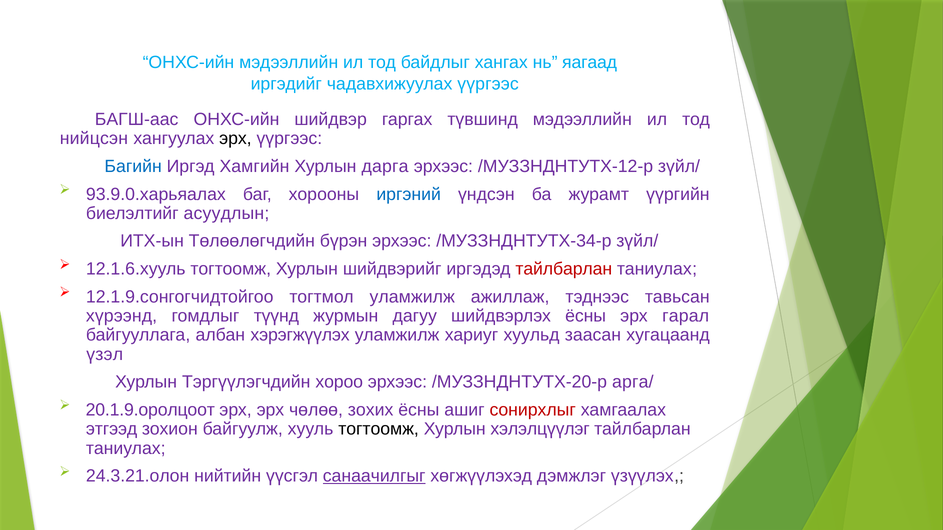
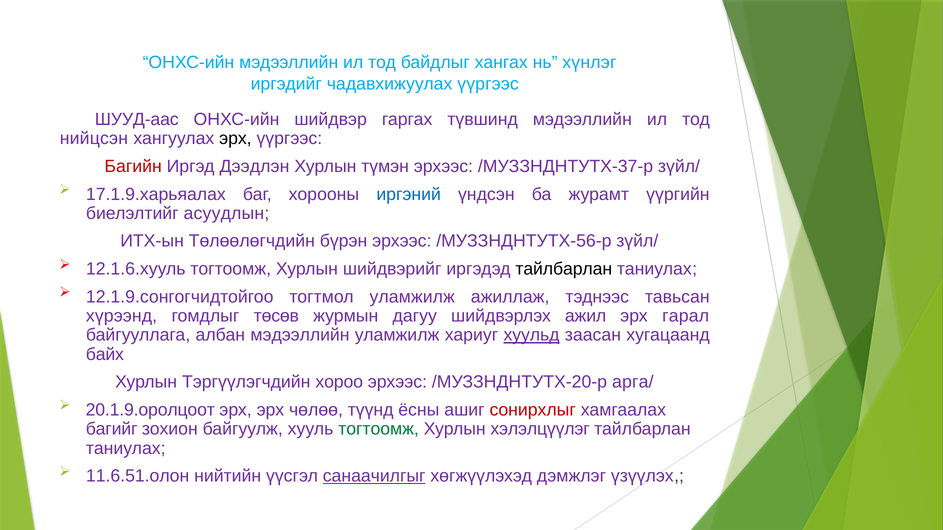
яагаад: яагаад -> хүнлэг (589, 63)
БАГШ-аас: БАГШ-аас -> ШУУД-аас (137, 119)
Багийн colour: blue -> red (133, 166)
Хамгийн: Хамгийн -> Дээдлэн (254, 166)
дарга: дарга -> түмэн (385, 166)
/МУЗЗНДНТУТХ-12-р: /МУЗЗНДНТУТХ-12-р -> /МУЗЗНДНТУТХ-37-р (566, 166)
93.9.0.харьяалах: 93.9.0.харьяалах -> 17.1.9.харьяалах (156, 194)
/МУЗЗНДНТУТХ-34-р: /МУЗЗНДНТУТХ-34-р -> /МУЗЗНДНТУТХ-56-р (524, 241)
тайлбарлан colour: red -> black (564, 269)
түүнд: түүнд -> төсөв (276, 316)
шийдвэрлэх ёсны: ёсны -> ажил (586, 316)
албан хэрэгжүүлэх: хэрэгжүүлэх -> мэдээллийн (300, 335)
хуульд underline: none -> present (532, 335)
үзэл: үзэл -> байх (105, 355)
зохих: зохих -> түүнд (371, 410)
этгээд: этгээд -> багийг (112, 429)
тогтоомж colour: black -> green (379, 429)
24.3.21.олон: 24.3.21.олон -> 11.6.51.олон (138, 477)
